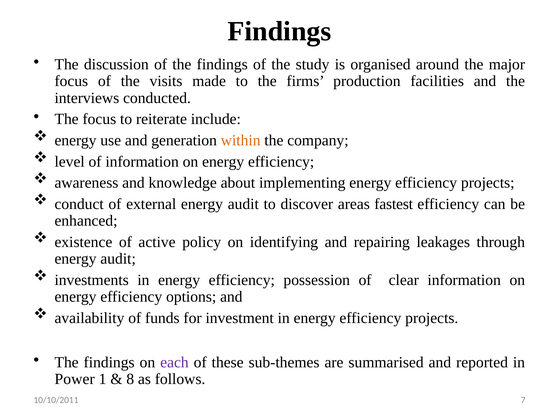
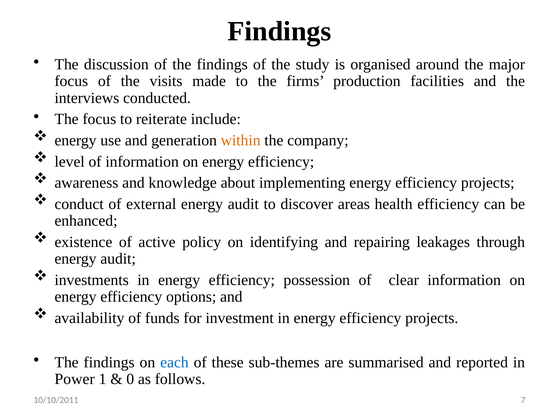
fastest: fastest -> health (394, 204)
each colour: purple -> blue (174, 363)
8: 8 -> 0 (130, 379)
